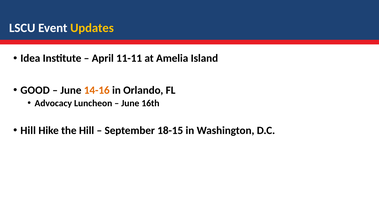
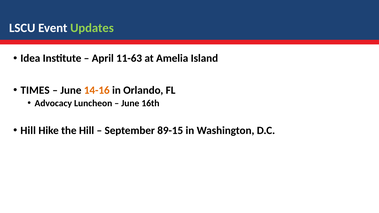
Updates colour: yellow -> light green (92, 28)
11-11: 11-11 -> 11-63 (129, 58)
GOOD: GOOD -> TIMES (35, 90)
18-15: 18-15 -> 89-15 (170, 130)
